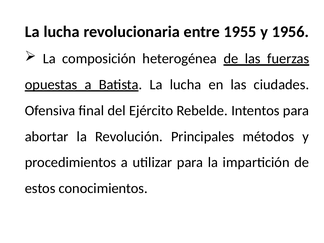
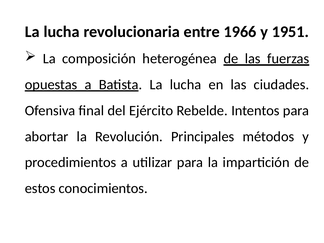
1955: 1955 -> 1966 (240, 32)
1956: 1956 -> 1951 (290, 32)
